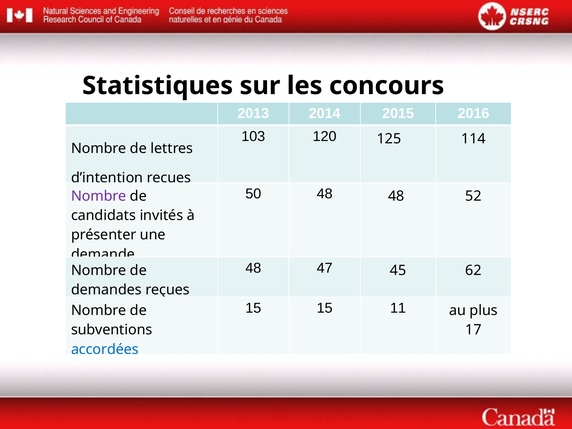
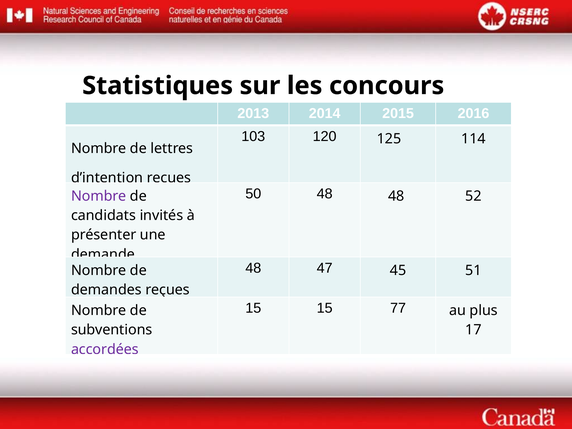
62: 62 -> 51 (473, 270)
11: 11 -> 77 (398, 308)
accordées colour: blue -> purple (105, 349)
